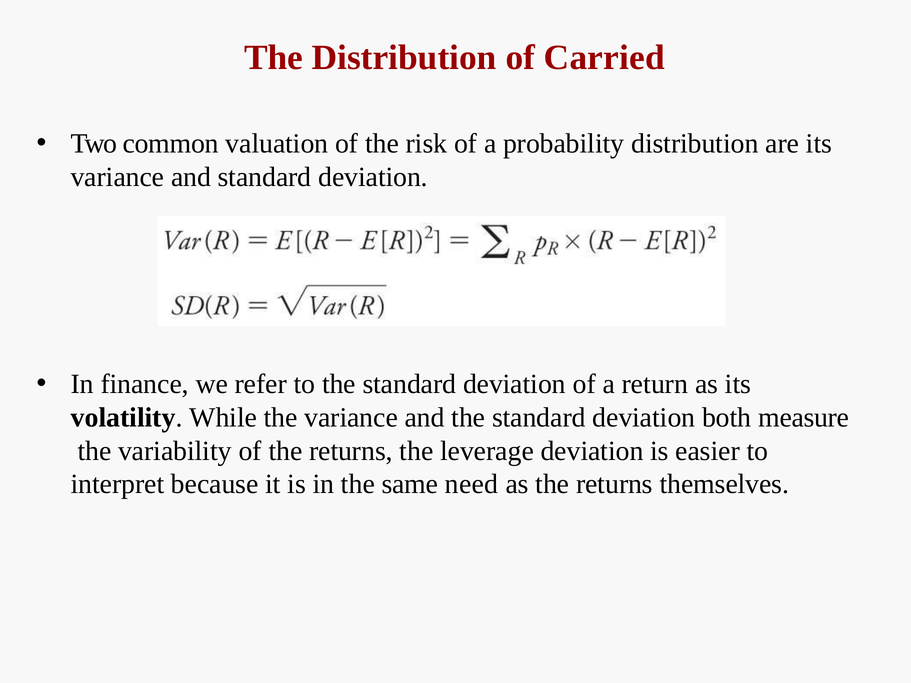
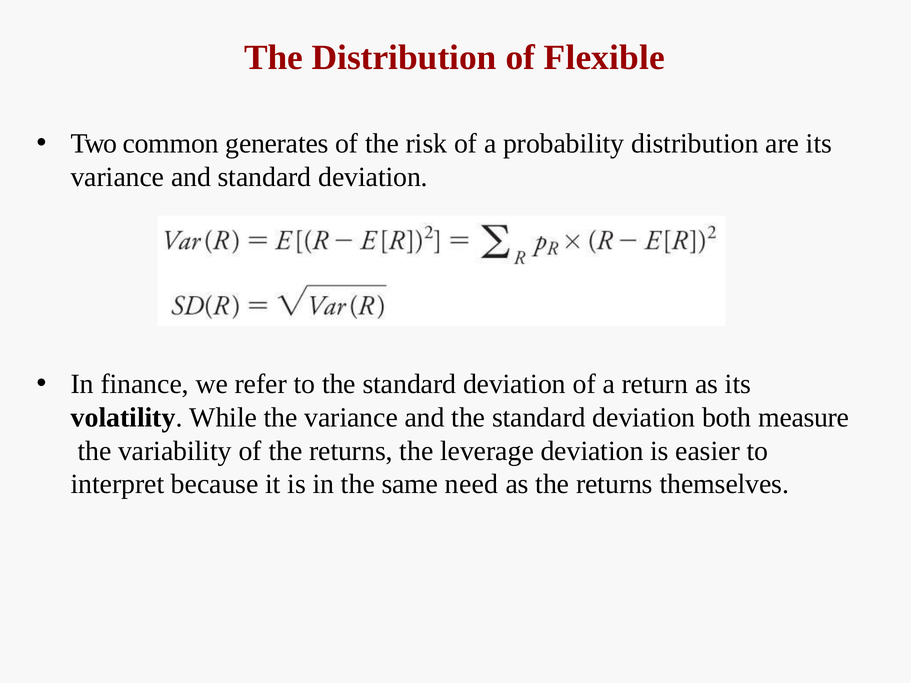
Carried: Carried -> Flexible (604, 57)
valuation: valuation -> generates (277, 144)
